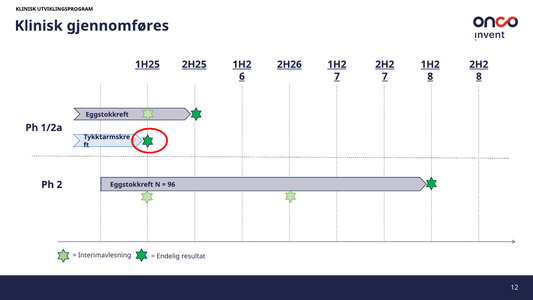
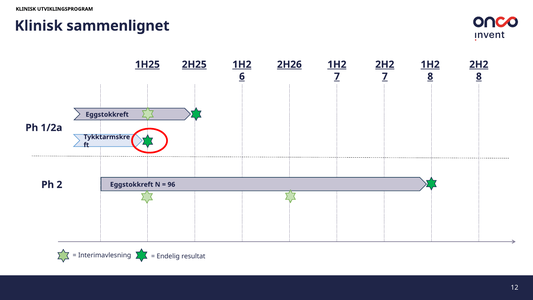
gjennomføres: gjennomføres -> sammenlignet (118, 26)
